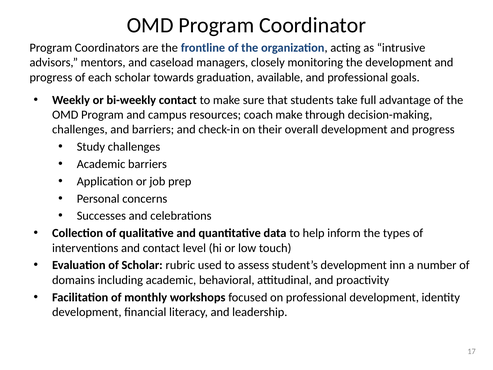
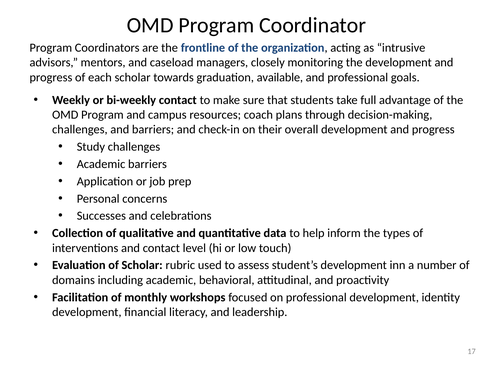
coach make: make -> plans (289, 115)
